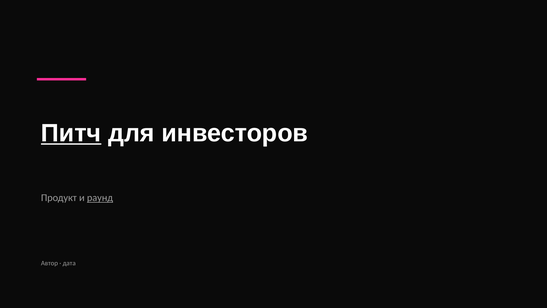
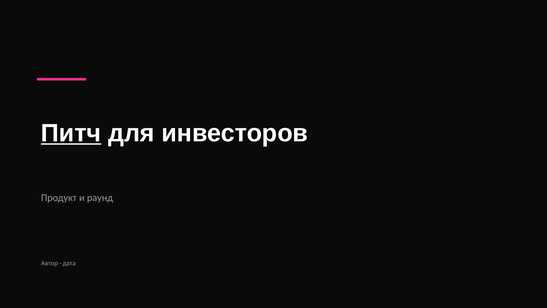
раунд underline: present -> none (100, 198)
